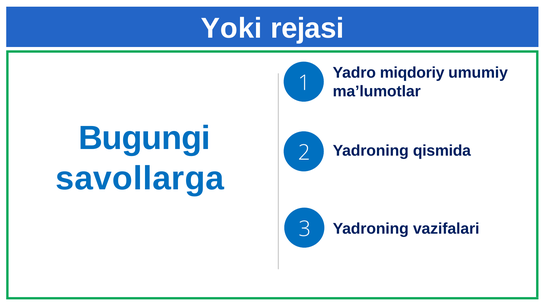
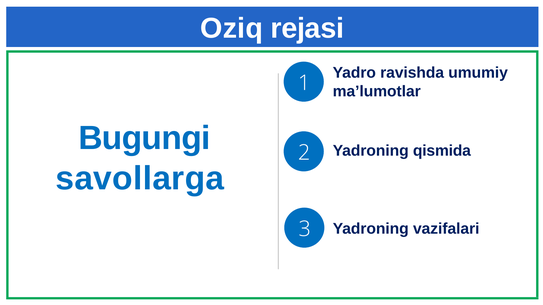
Yoki: Yoki -> Oziq (232, 29)
miqdoriy: miqdoriy -> ravishda (412, 73)
